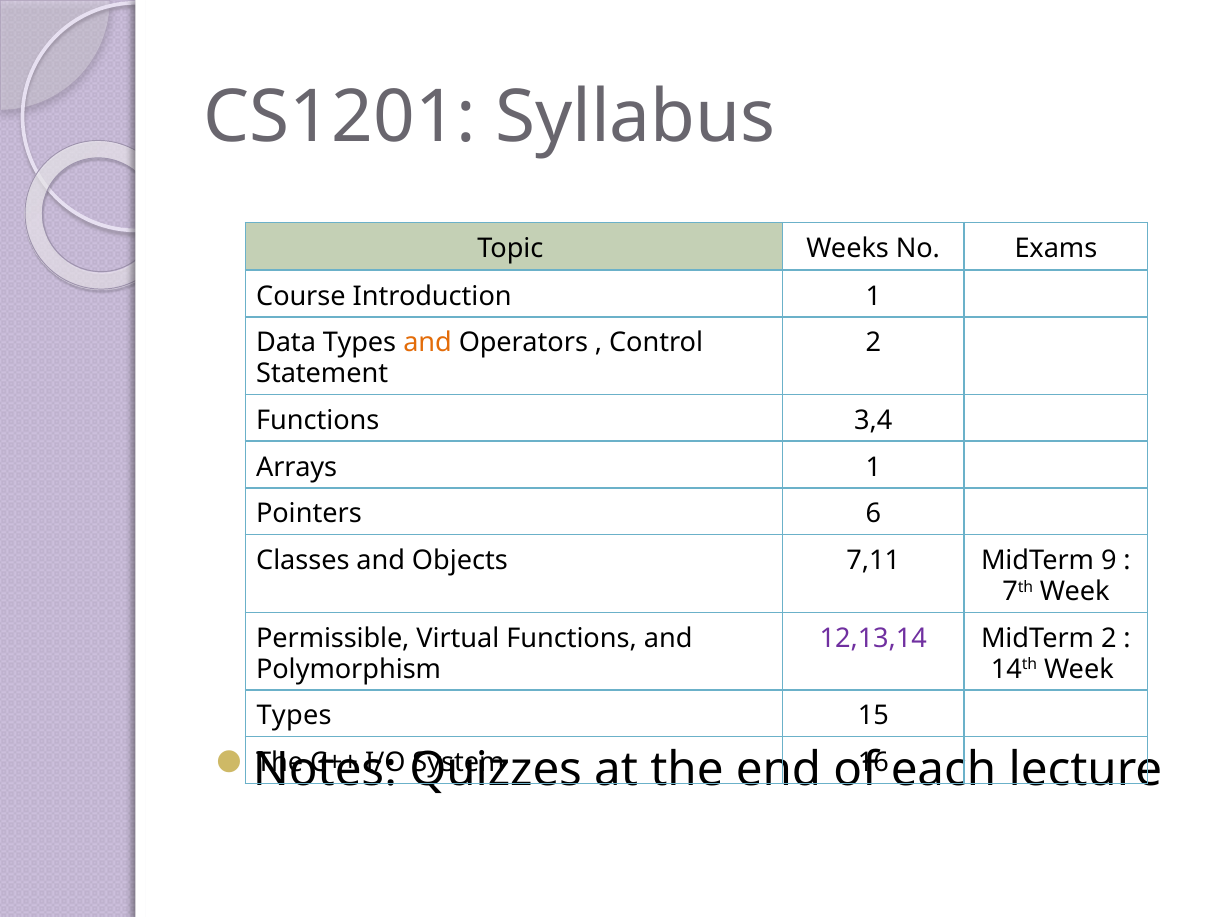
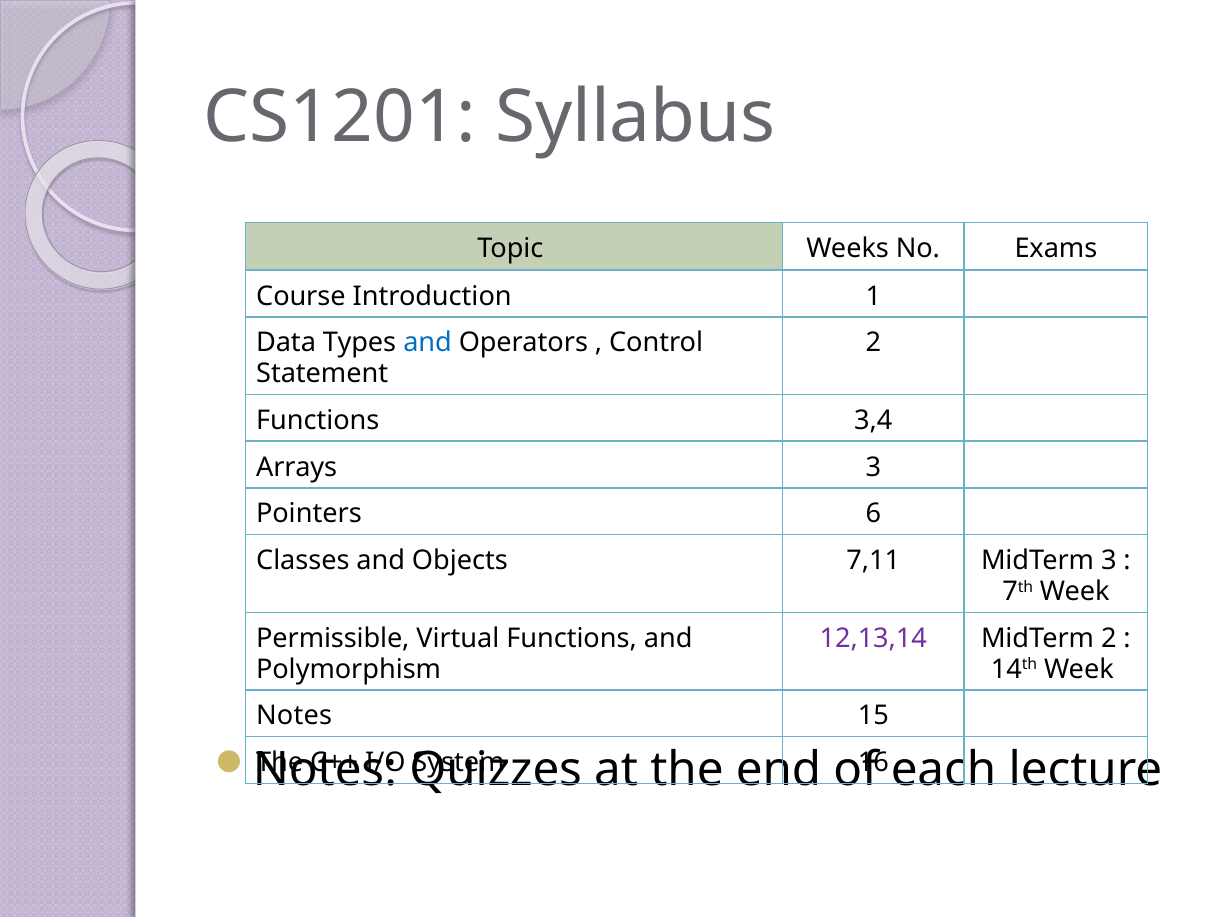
and colour: orange -> blue (428, 343)
Arrays 1: 1 -> 3 (873, 467)
MidTerm 9: 9 -> 3 (1109, 560)
Types: Types -> Notes (294, 715)
